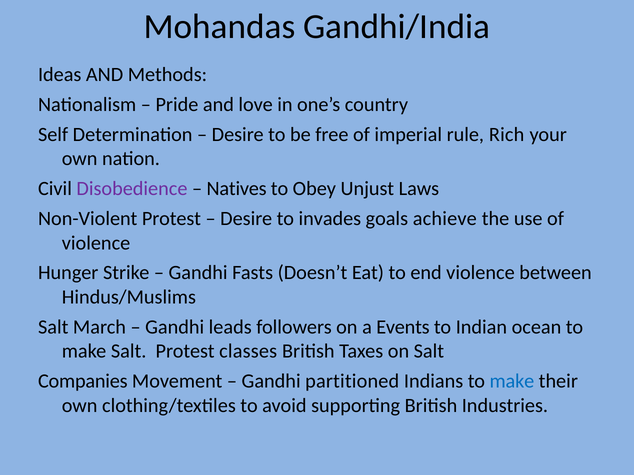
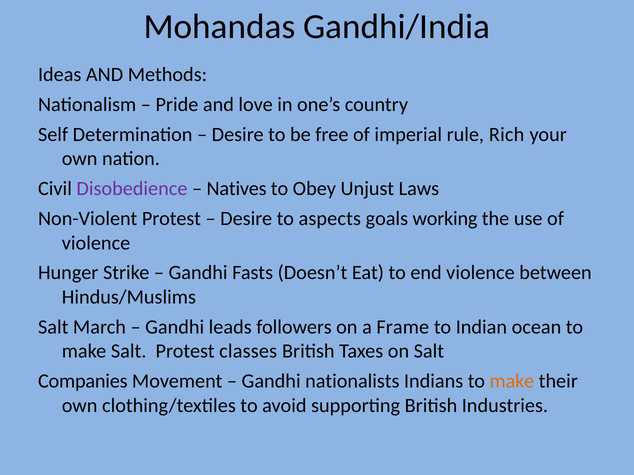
invades: invades -> aspects (330, 219)
achieve: achieve -> working (445, 219)
Events: Events -> Frame (403, 327)
partitioned: partitioned -> nationalists (352, 381)
make colour: blue -> orange (512, 381)
